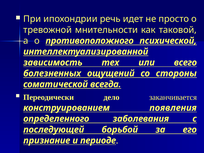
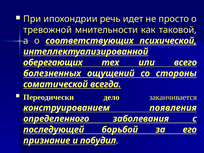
противоположного: противоположного -> соответствующих (90, 41)
зависимость: зависимость -> оберегающих (53, 63)
периоде: периоде -> побудил (98, 141)
